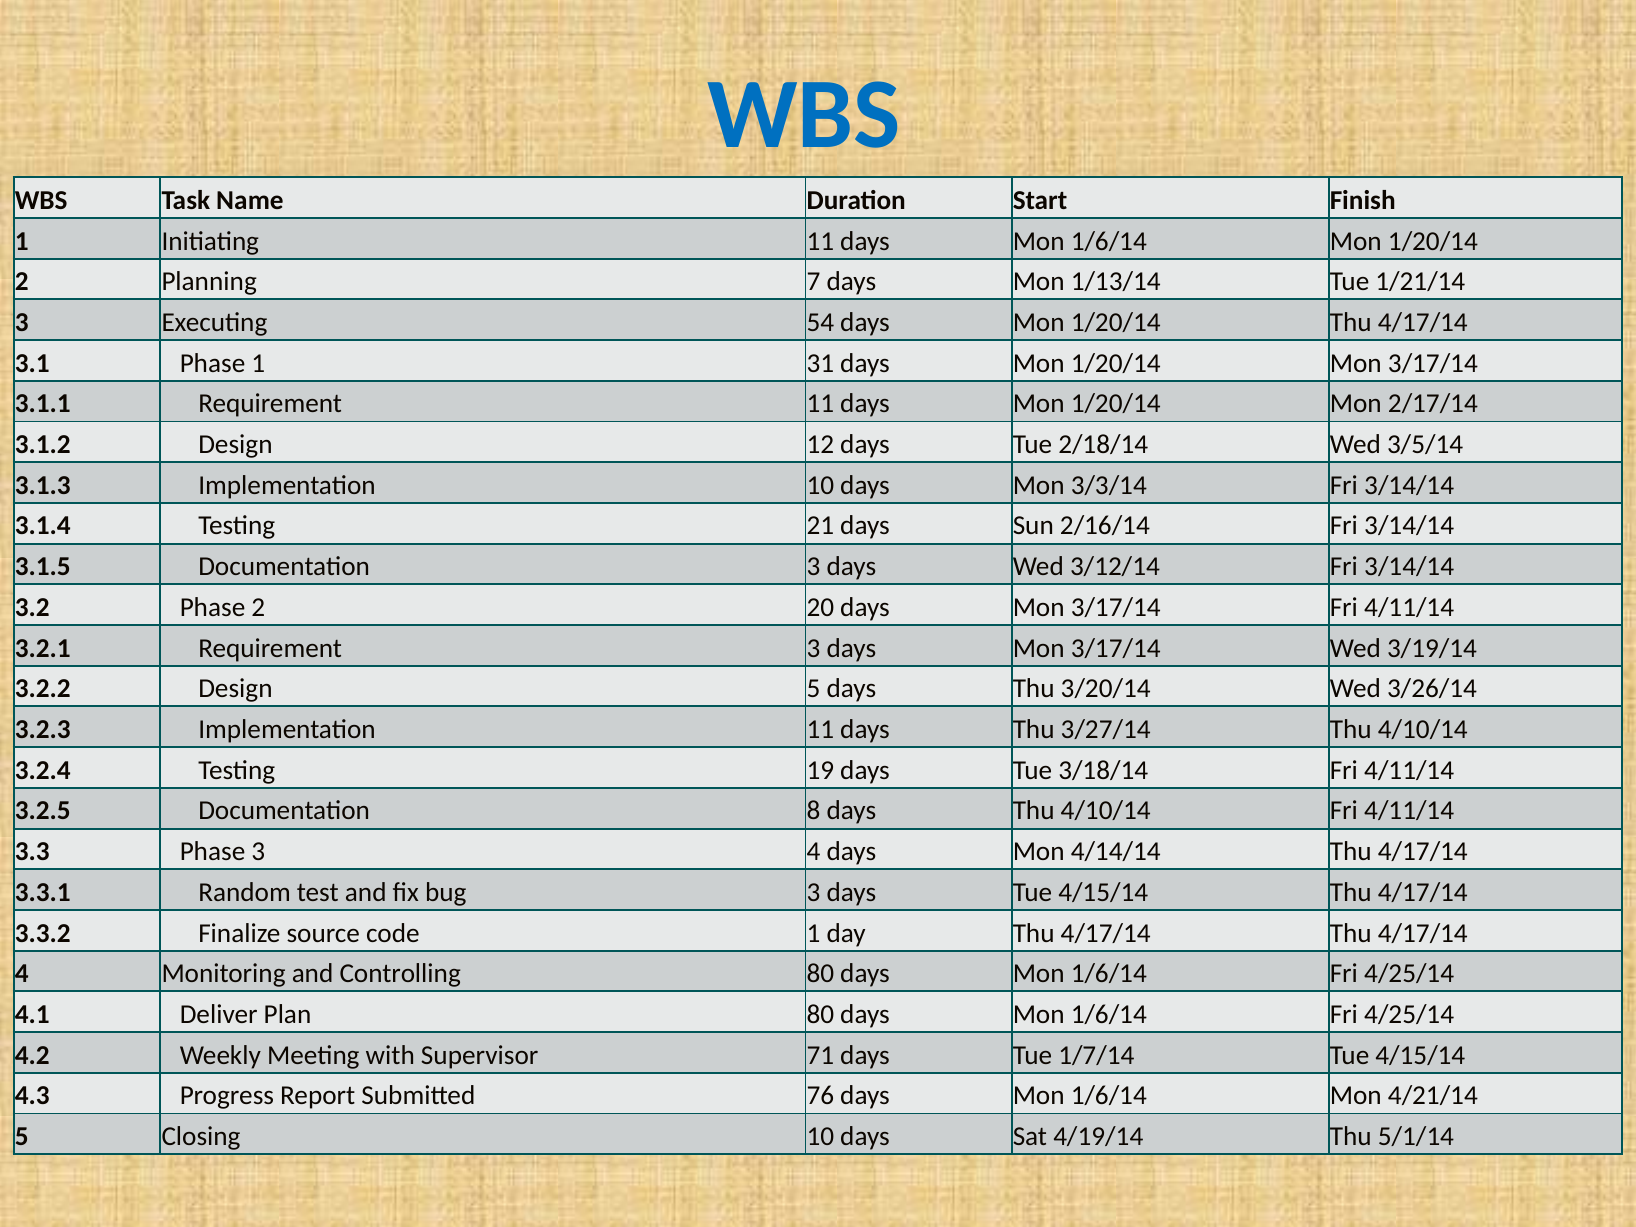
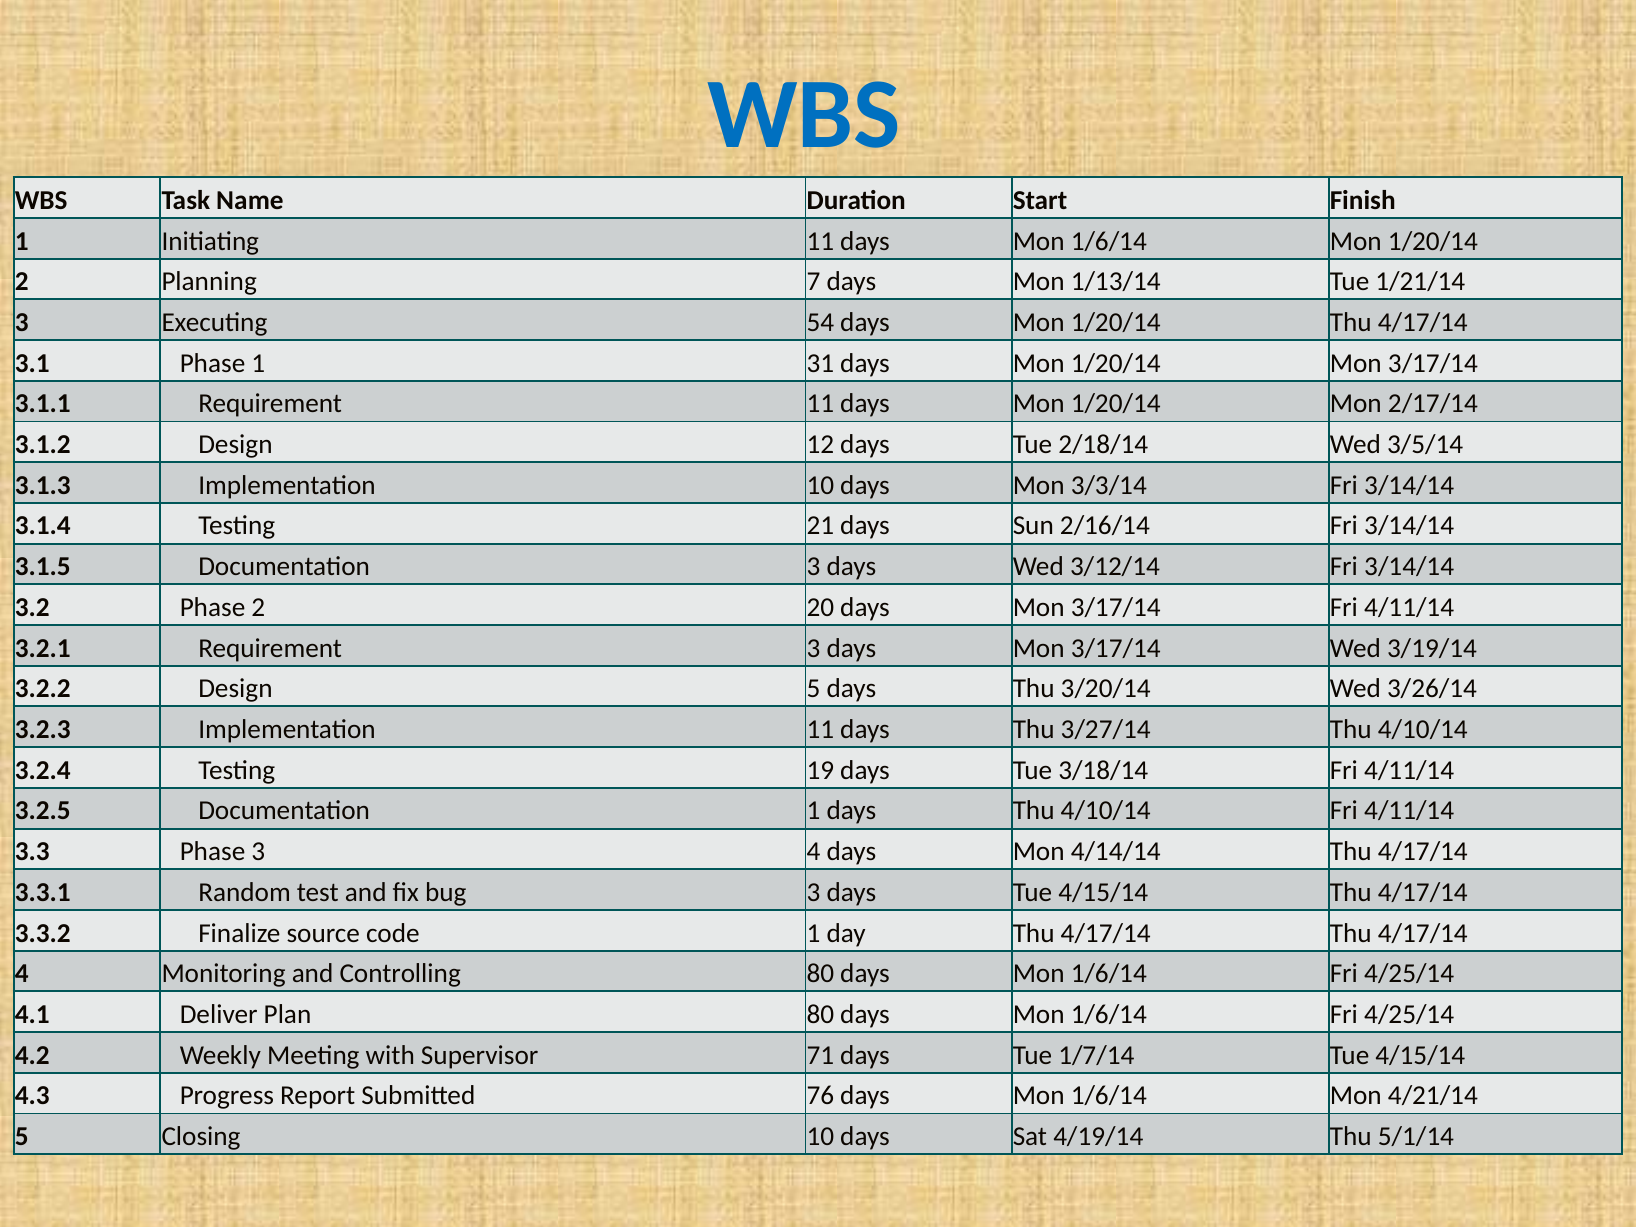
Documentation 8: 8 -> 1 (814, 811)
